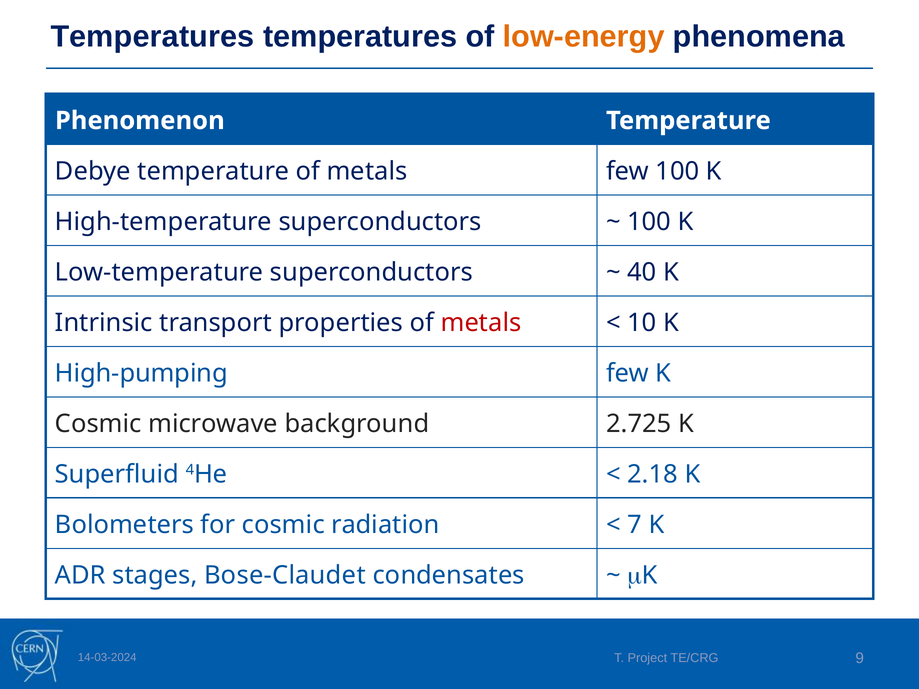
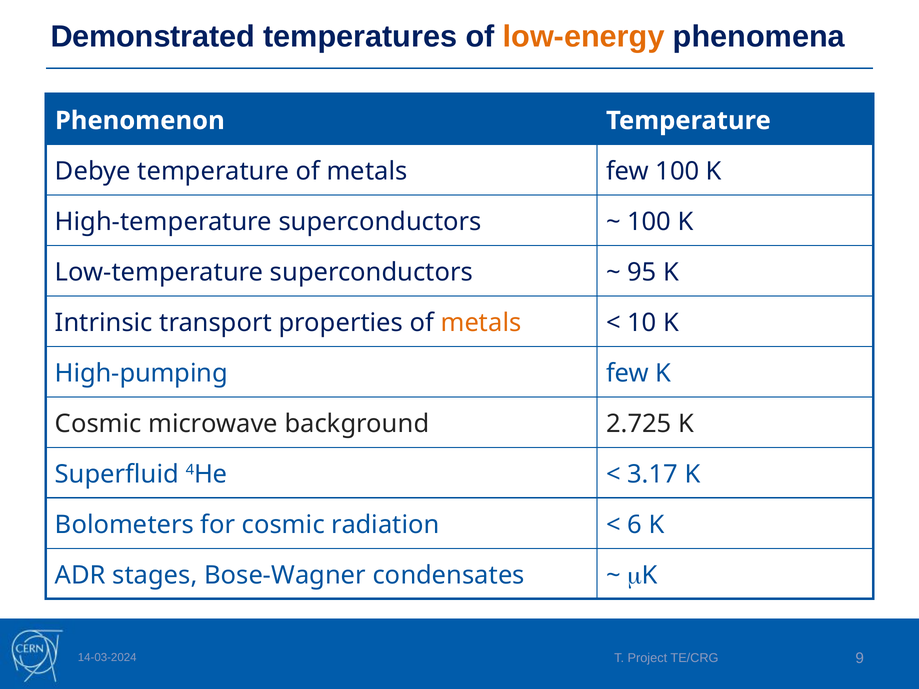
Temperatures: Temperatures -> Demonstrated (153, 37)
40: 40 -> 95 (642, 272)
metals colour: red -> orange (481, 323)
2.18: 2.18 -> 3.17 (653, 474)
7: 7 -> 6 (635, 525)
Bose-Claudet: Bose-Claudet -> Bose-Wagner (285, 575)
